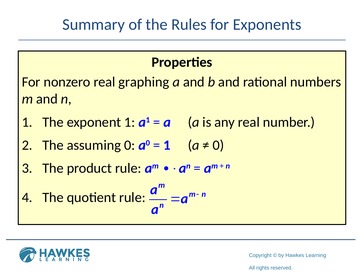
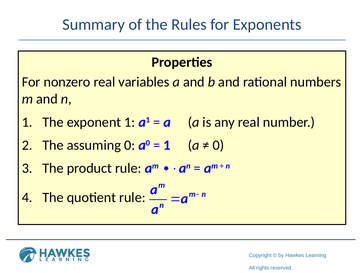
graphing: graphing -> variables (144, 82)
